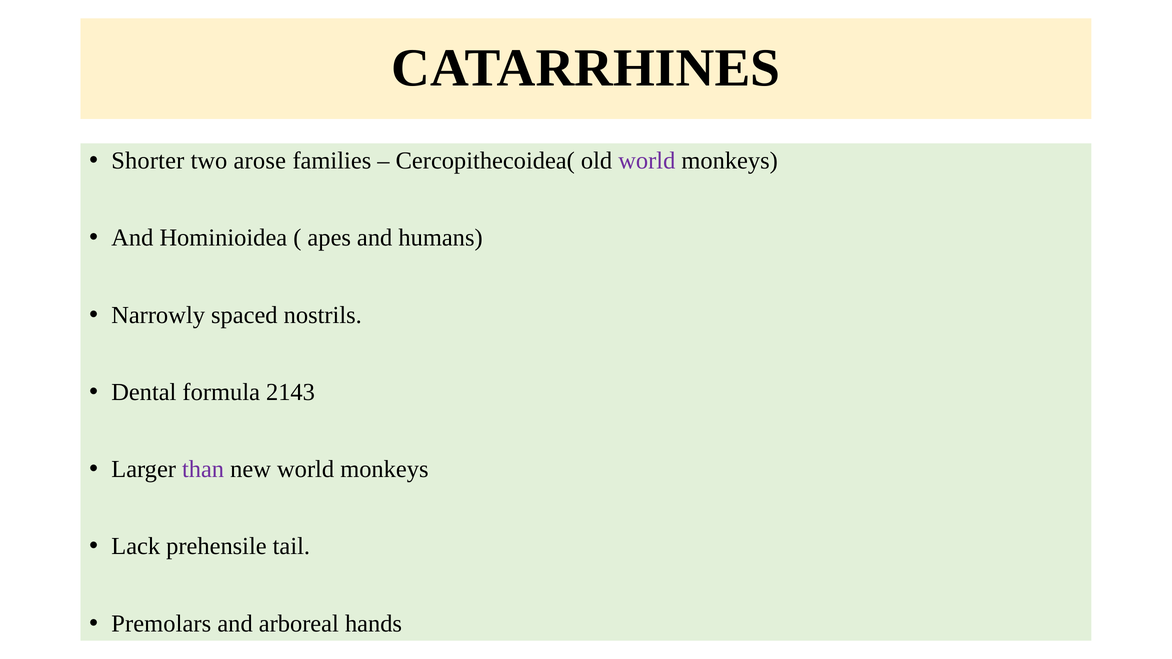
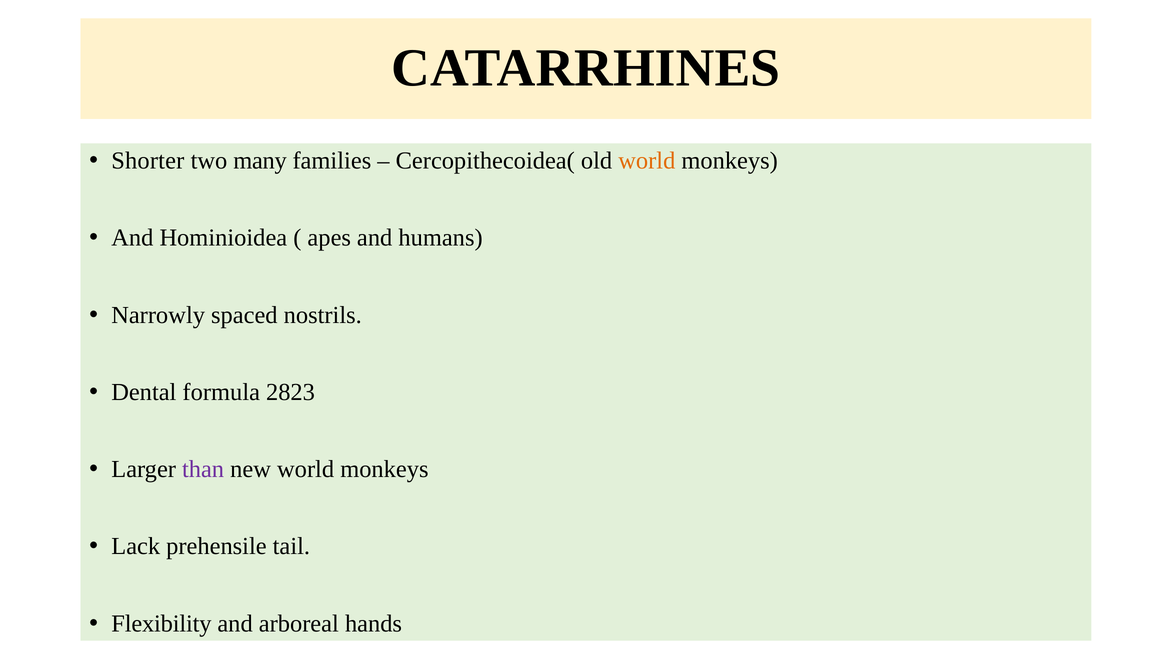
arose: arose -> many (260, 161)
world colour: purple -> orange (647, 161)
2143: 2143 -> 2823 (290, 392)
Premolars: Premolars -> Flexibility (161, 624)
